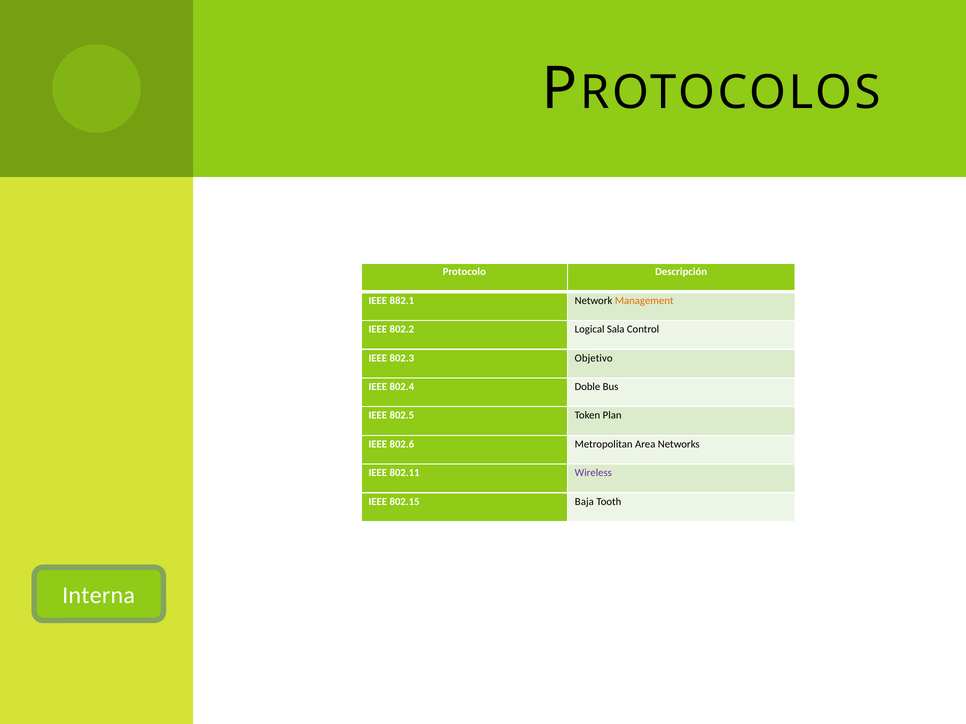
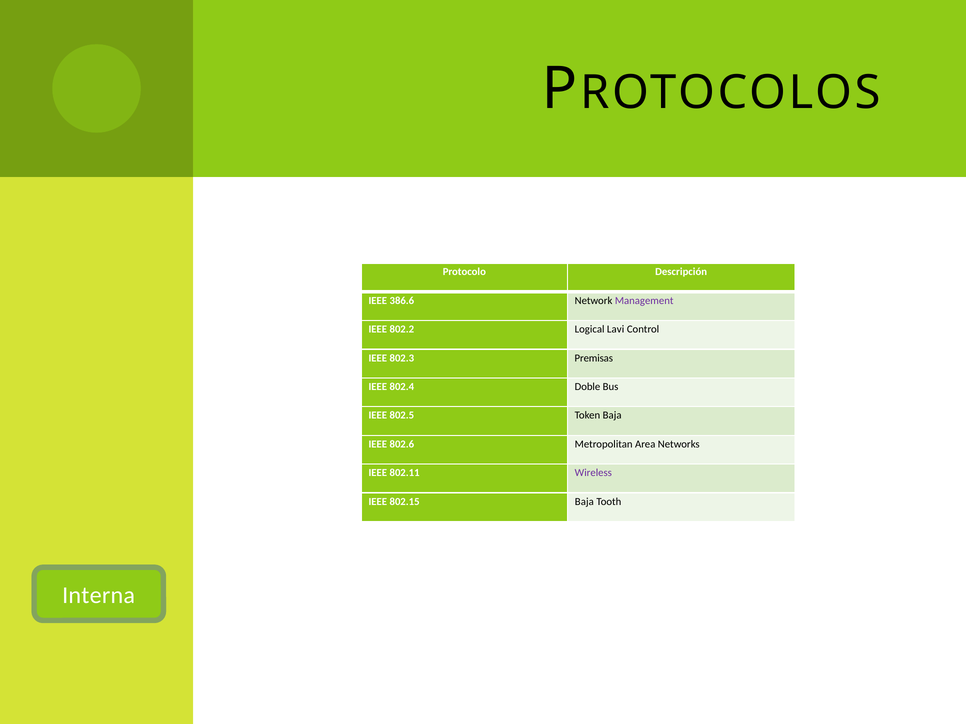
882.1: 882.1 -> 386.6 (402, 301)
Management colour: orange -> purple (644, 301)
Sala: Sala -> Lavi (616, 330)
Objetivo: Objetivo -> Premisas (594, 358)
Token Plan: Plan -> Baja (612, 416)
